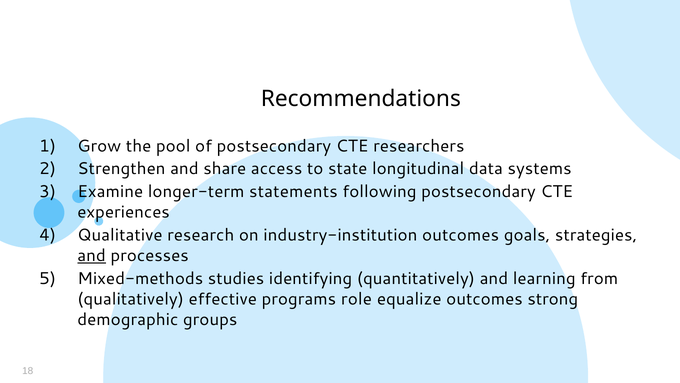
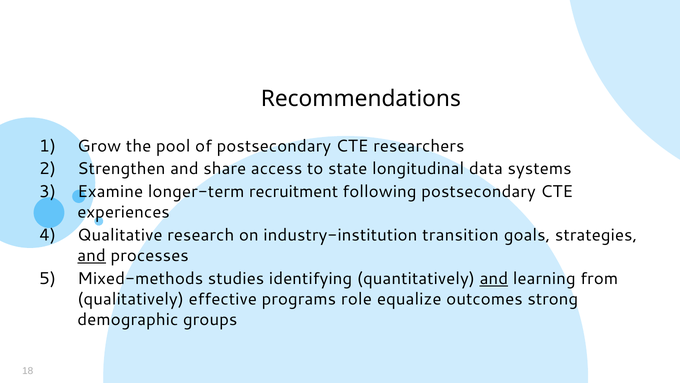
statements: statements -> recruitment (294, 192)
industry-institution outcomes: outcomes -> transition (461, 235)
and underline: none -> present (494, 278)
